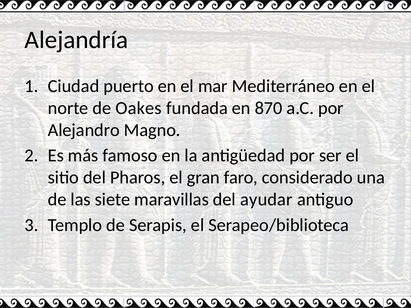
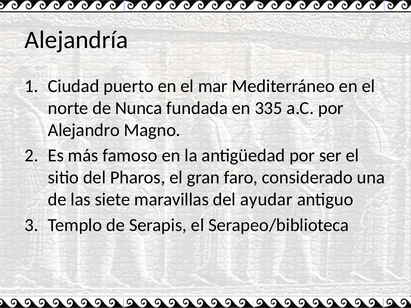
Oakes: Oakes -> Nunca (139, 108)
870: 870 -> 335 (269, 108)
